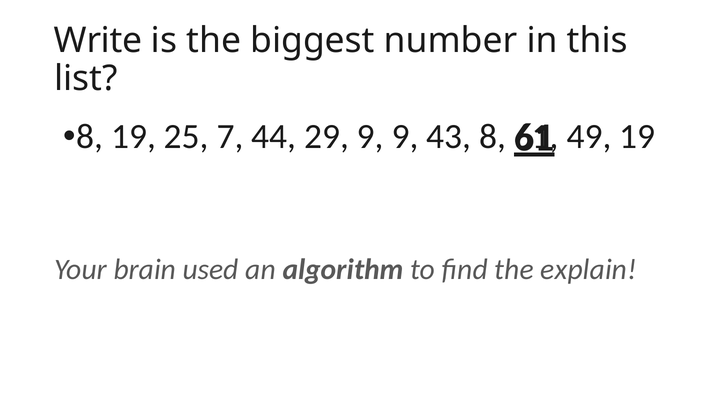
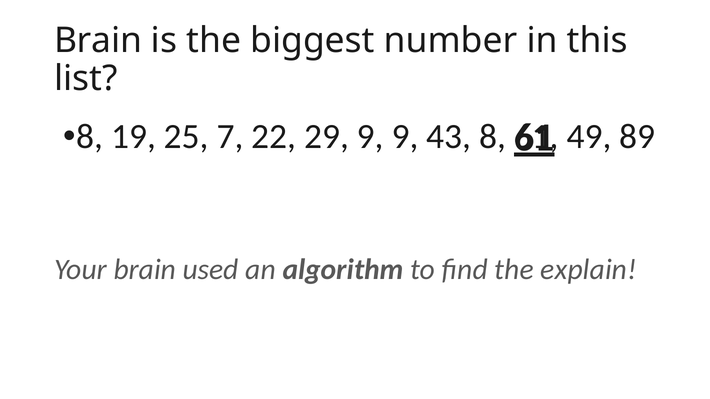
Write: Write -> Brain (98, 40)
44: 44 -> 22 (274, 137)
49 19: 19 -> 89 (637, 137)
